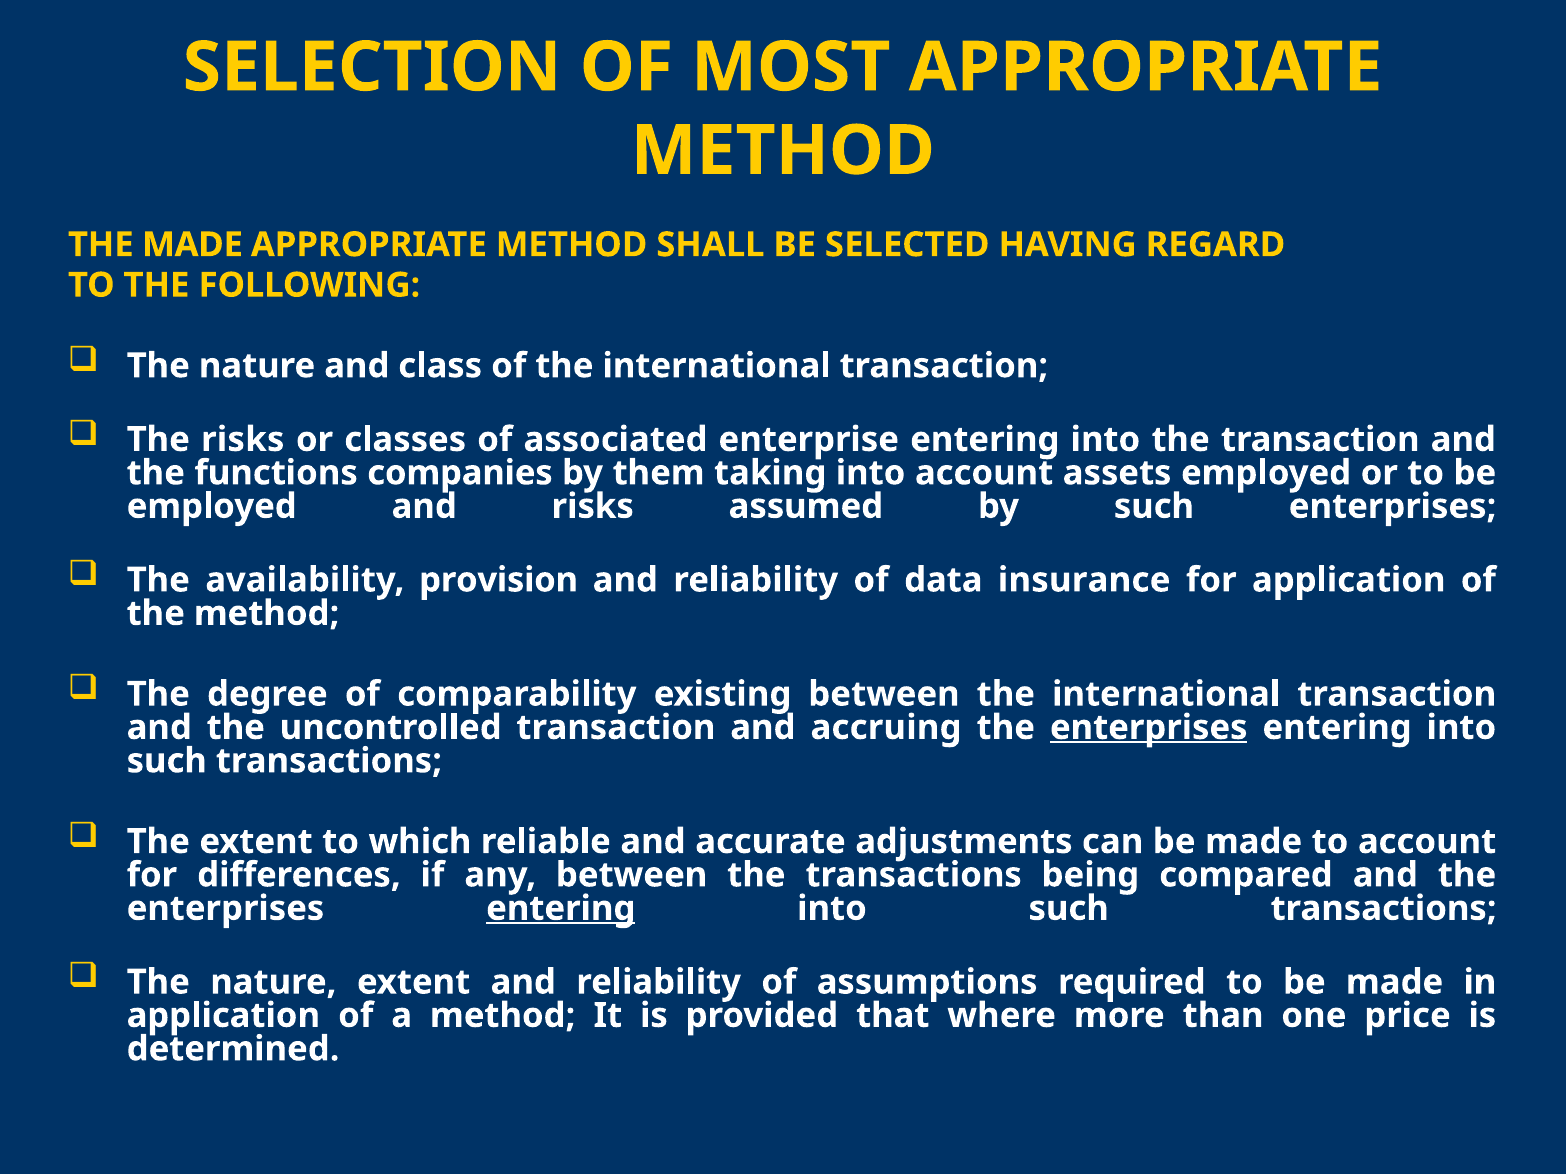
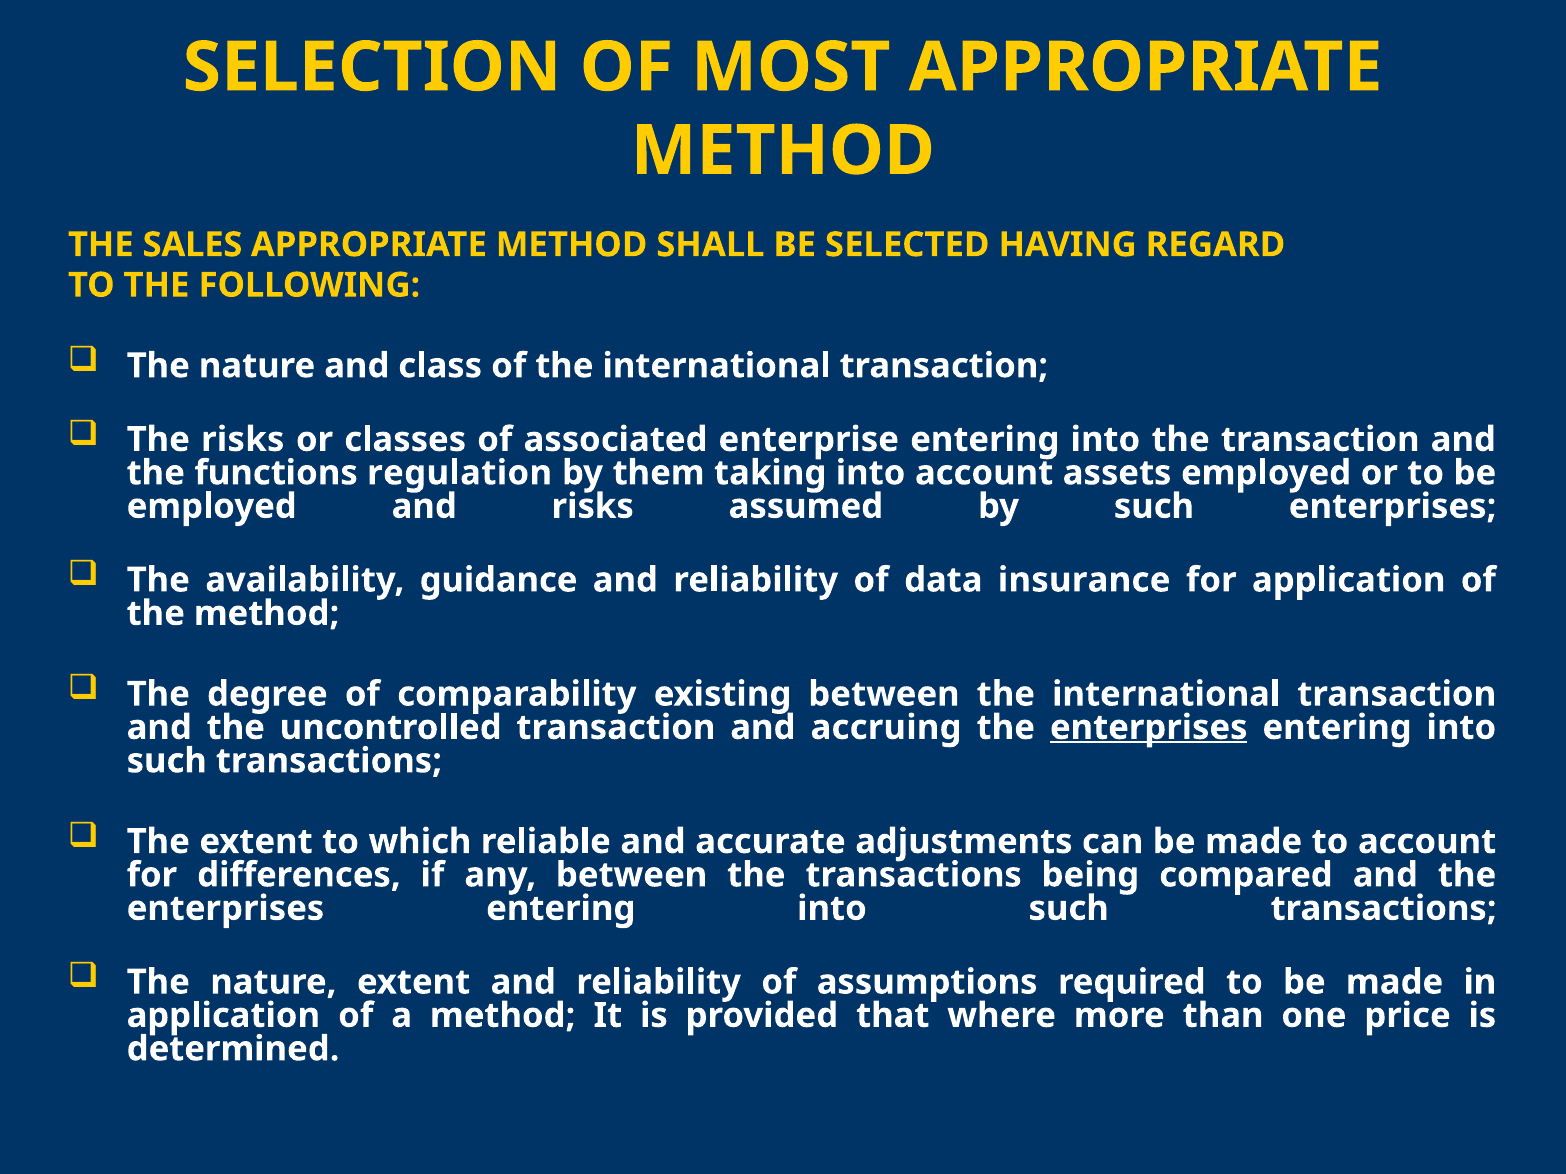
THE MADE: MADE -> SALES (192, 245)
companies: companies -> regulation (460, 473)
provision: provision -> guidance (499, 580)
entering underline: present -> none (561, 909)
